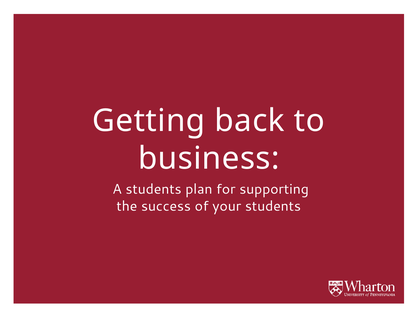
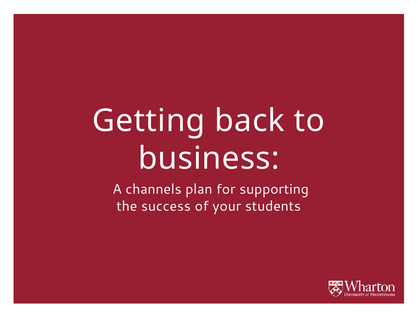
A students: students -> channels (154, 189)
